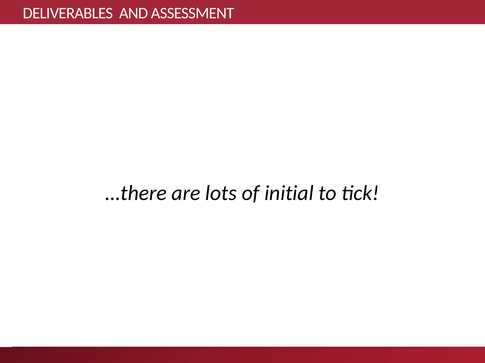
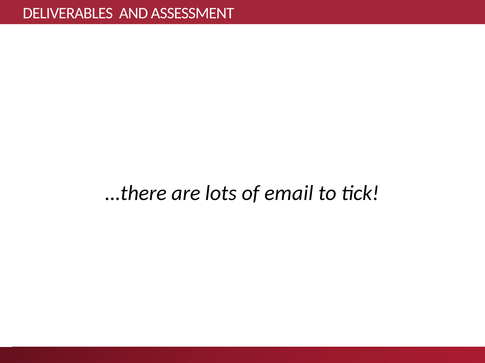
initial: initial -> email (289, 193)
